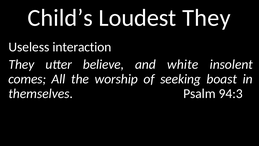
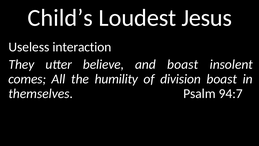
Loudest They: They -> Jesus (207, 18)
and white: white -> boast (183, 64)
worship: worship -> humility (116, 79)
seeking: seeking -> division (181, 79)
94:3: 94:3 -> 94:7 (231, 93)
